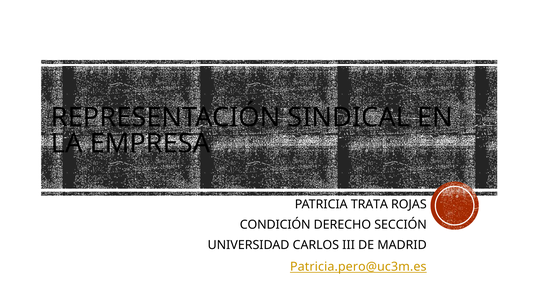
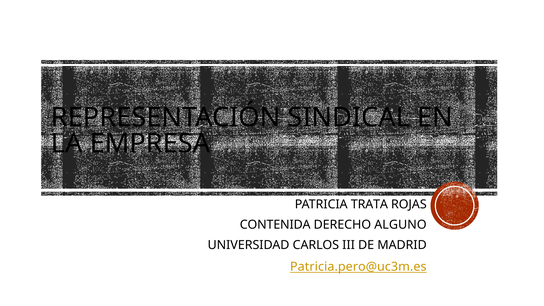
CONDICIÓN: CONDICIÓN -> CONTENIDA (275, 225)
SECCIÓN: SECCIÓN -> ALGUNO (400, 225)
